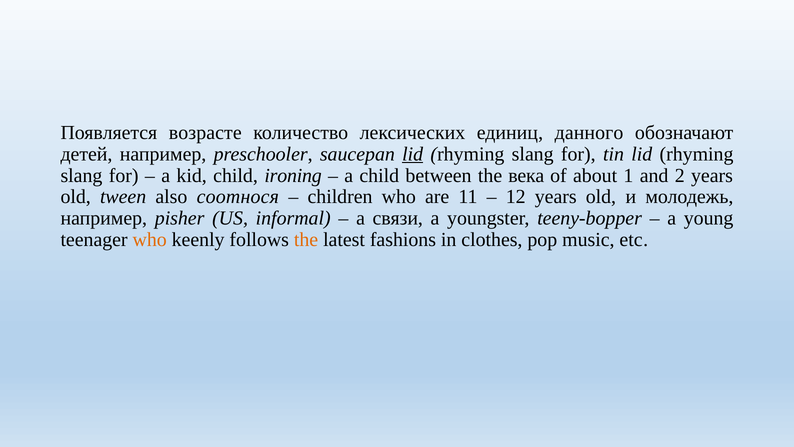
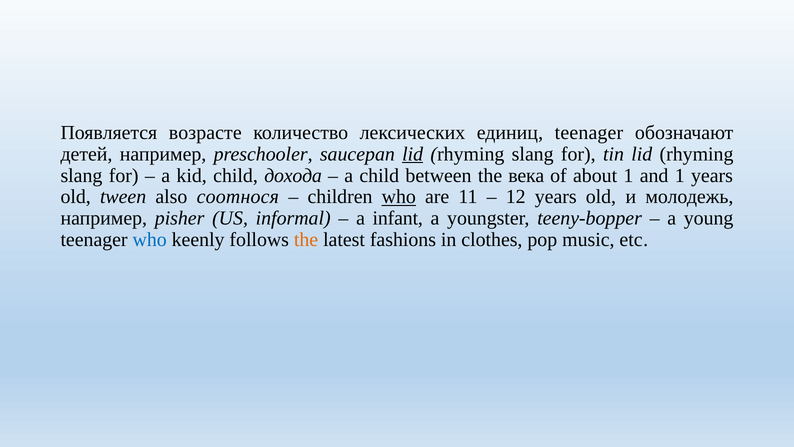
единиц данного: данного -> teenager (589, 132)
ironing: ironing -> дохода (293, 175)
and 2: 2 -> 1 (680, 175)
who underline: none -> present (399, 197)
связи: связи -> infant (398, 218)
who colour: orange -> blue (150, 240)
